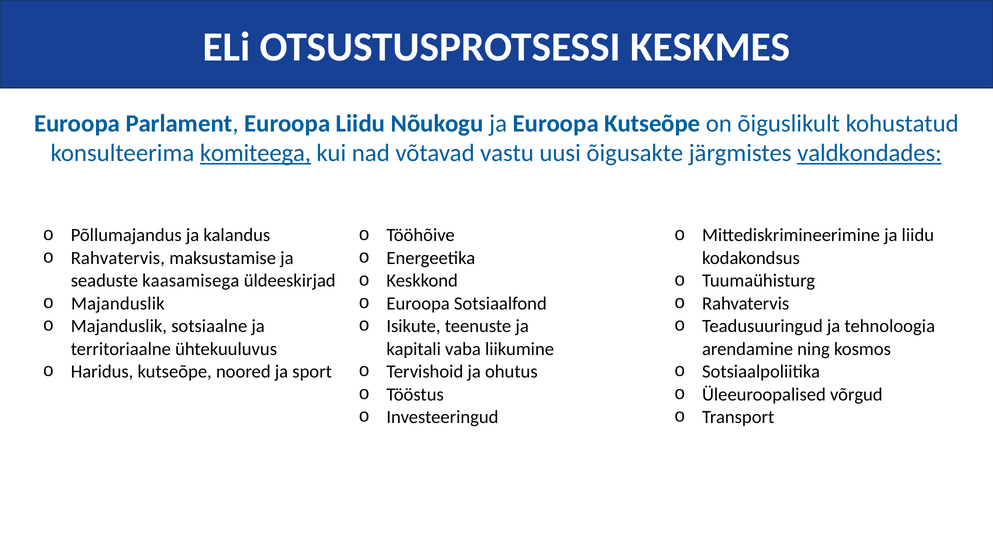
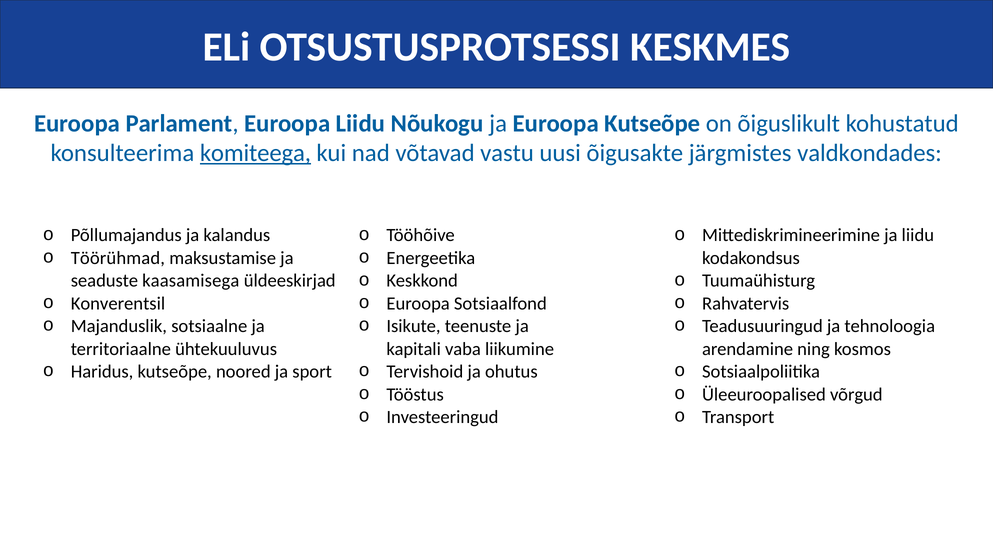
valdkondades underline: present -> none (870, 153)
Rahvatervis: Rahvatervis -> Töörühmad (118, 258)
Majanduslik: Majanduslik -> Konverentsil (118, 303)
